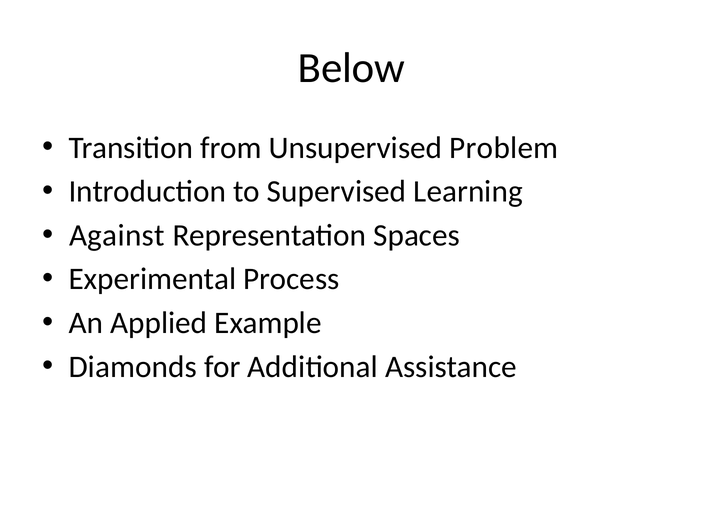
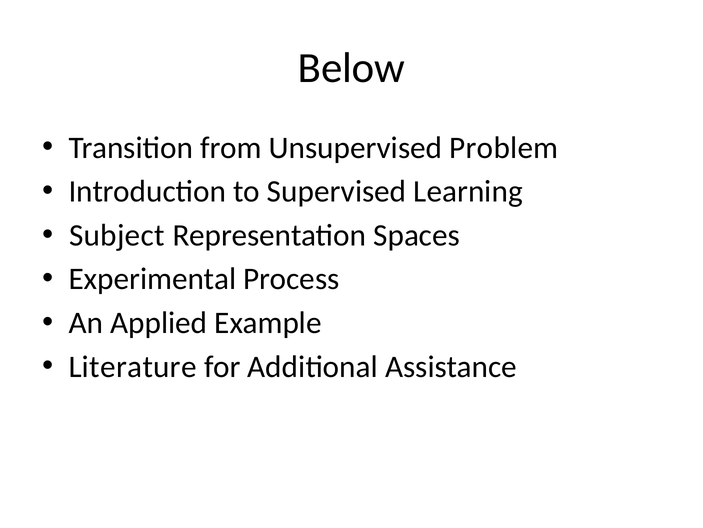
Against: Against -> Subject (117, 235)
Diamonds: Diamonds -> Literature (133, 366)
